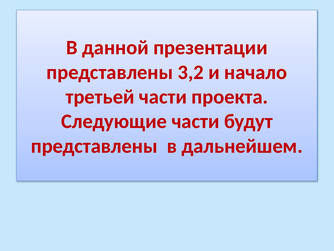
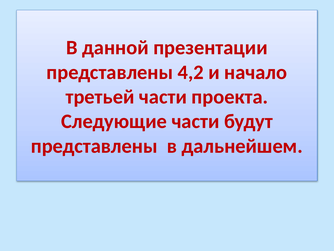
3,2: 3,2 -> 4,2 (191, 72)
